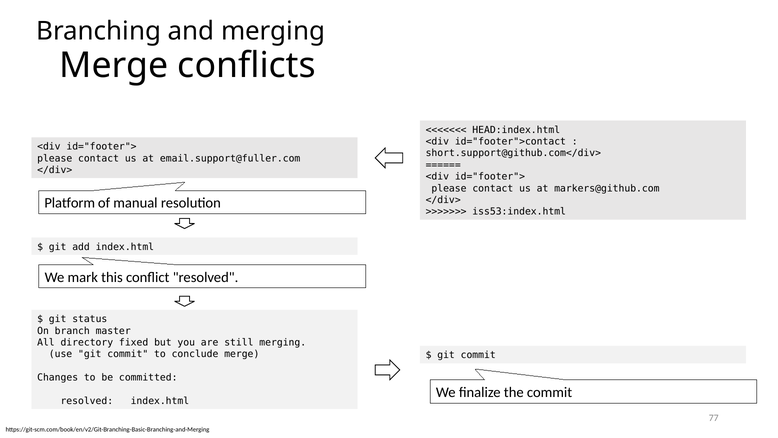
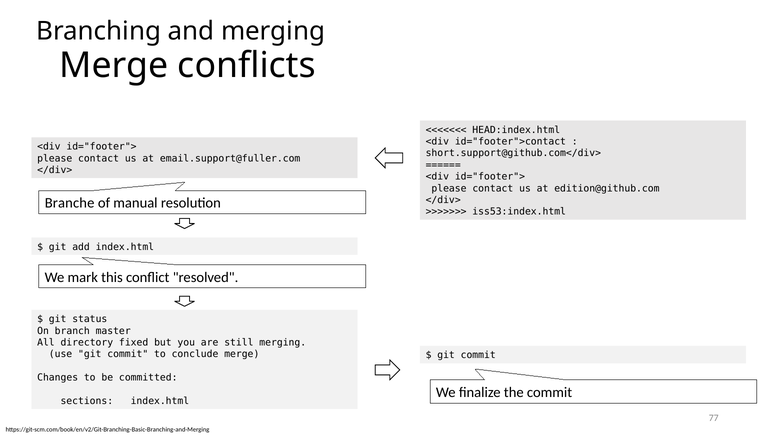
markers@github.com: markers@github.com -> edition@github.com (607, 188)
Platform: Platform -> Branche (70, 203)
resolved: resolved -> sections (87, 401)
